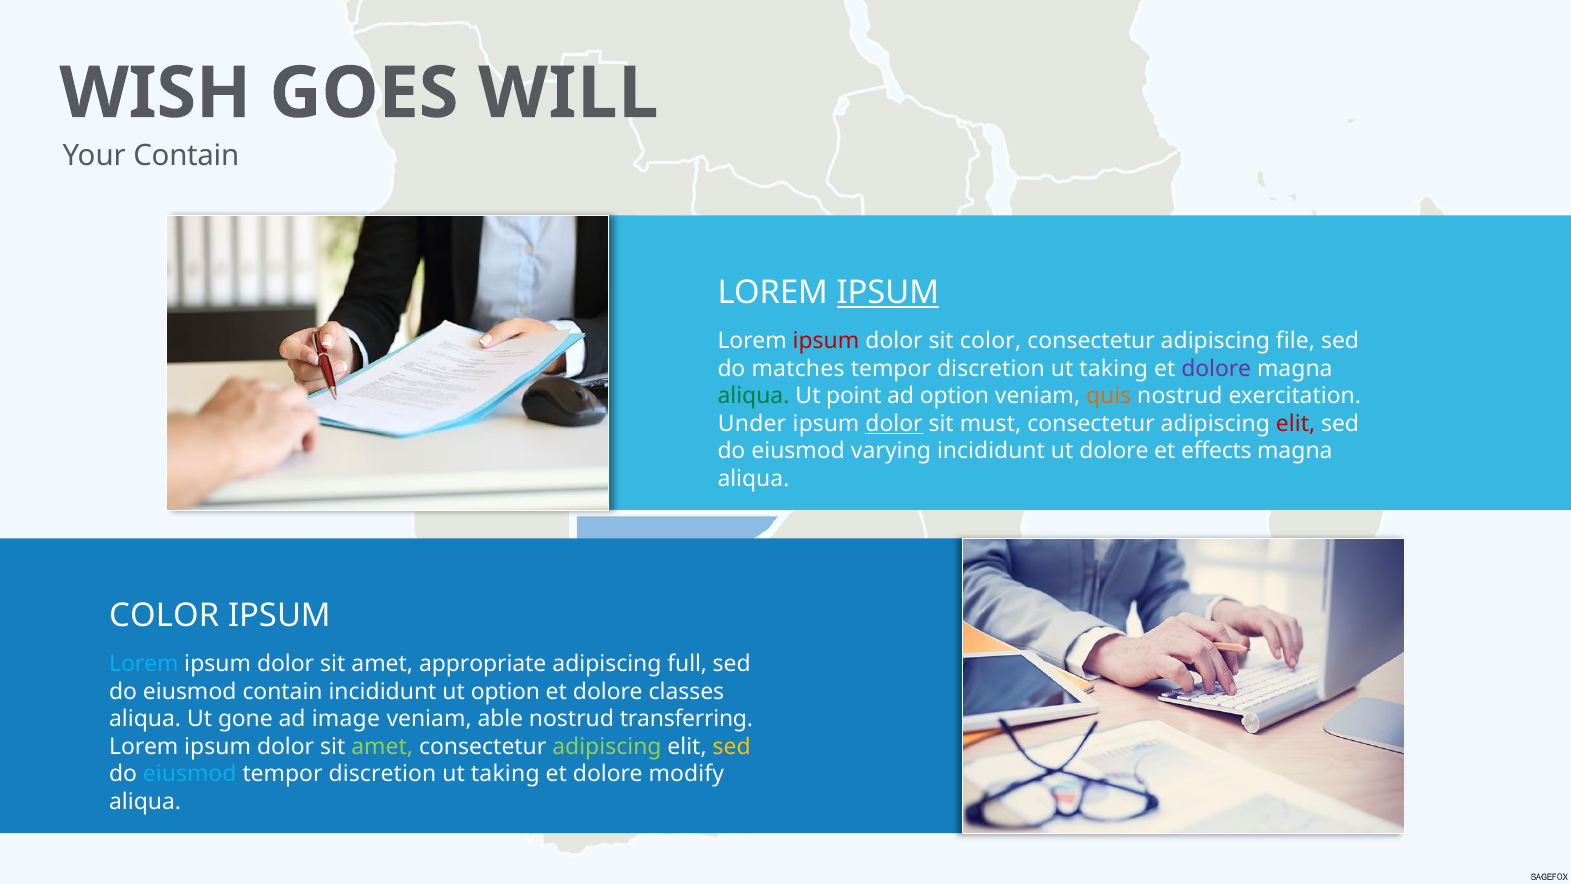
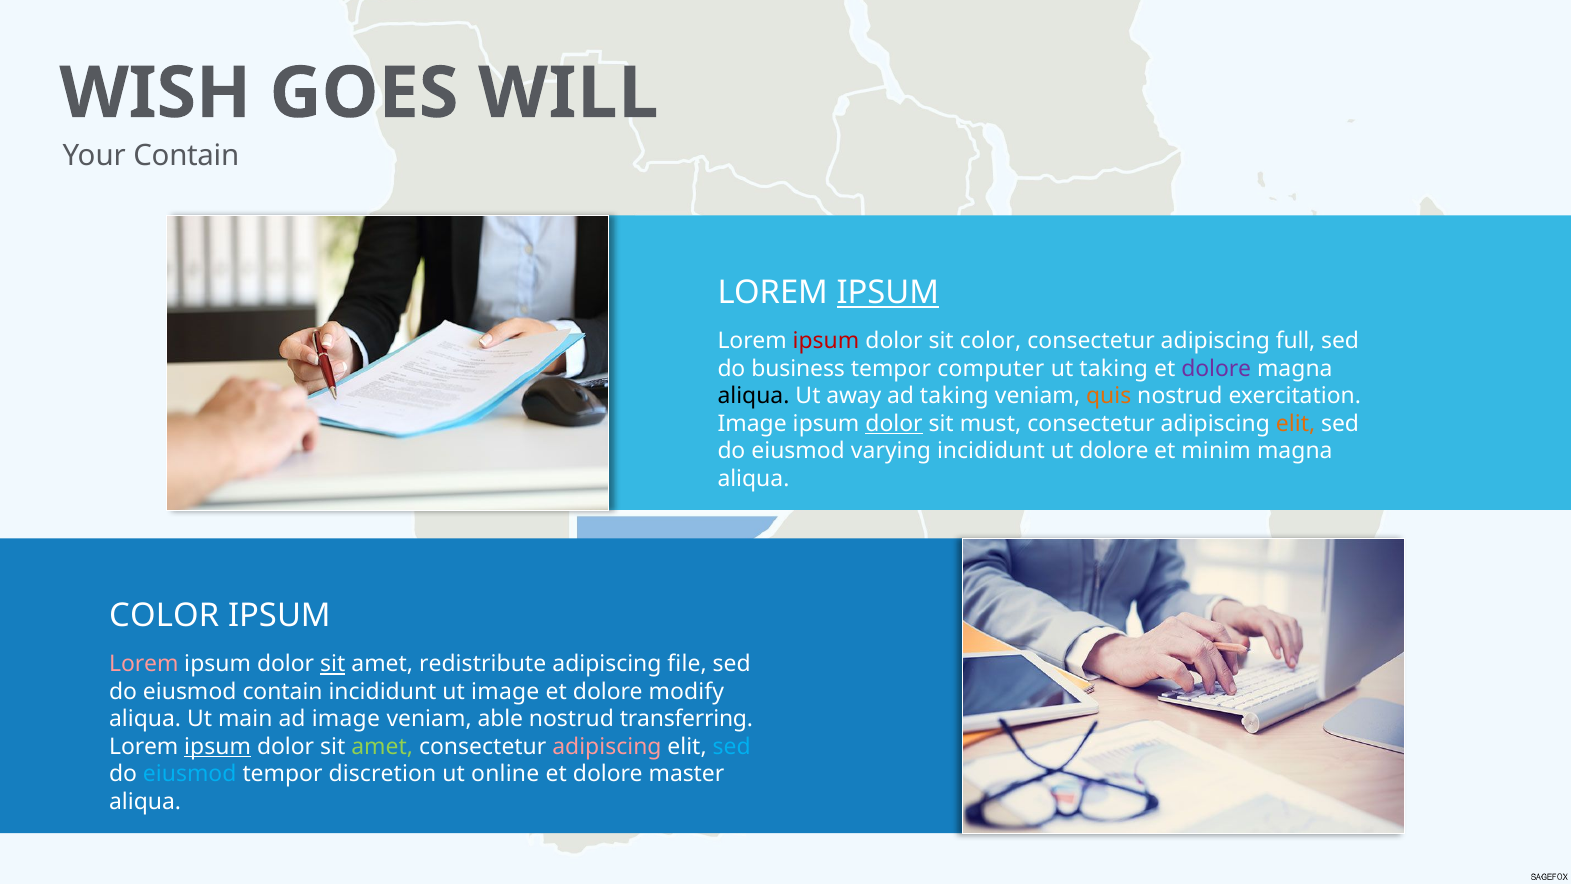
file: file -> full (1296, 341)
matches: matches -> business (798, 368)
discretion: discretion -> computer (991, 368)
aliqua colour: green -> black (753, 396)
point: point -> away (854, 396)
ad option: option -> taking (954, 396)
Under: Under -> Image (752, 423)
elit colour: red -> orange (1296, 423)
effects: effects -> minim (1216, 451)
Lorem colour: light blue -> pink (144, 664)
sit underline: none -> present (333, 664)
appropriate: appropriate -> redistribute (483, 664)
full: full -> file (687, 664)
ut option: option -> image (505, 691)
classes: classes -> modify (686, 691)
gone: gone -> main (245, 719)
ipsum underline: none -> present (218, 746)
adipiscing colour: light green -> pink (607, 746)
sed colour: yellow -> light blue (732, 746)
taking: taking -> online (505, 774)
modify: modify -> master (686, 774)
